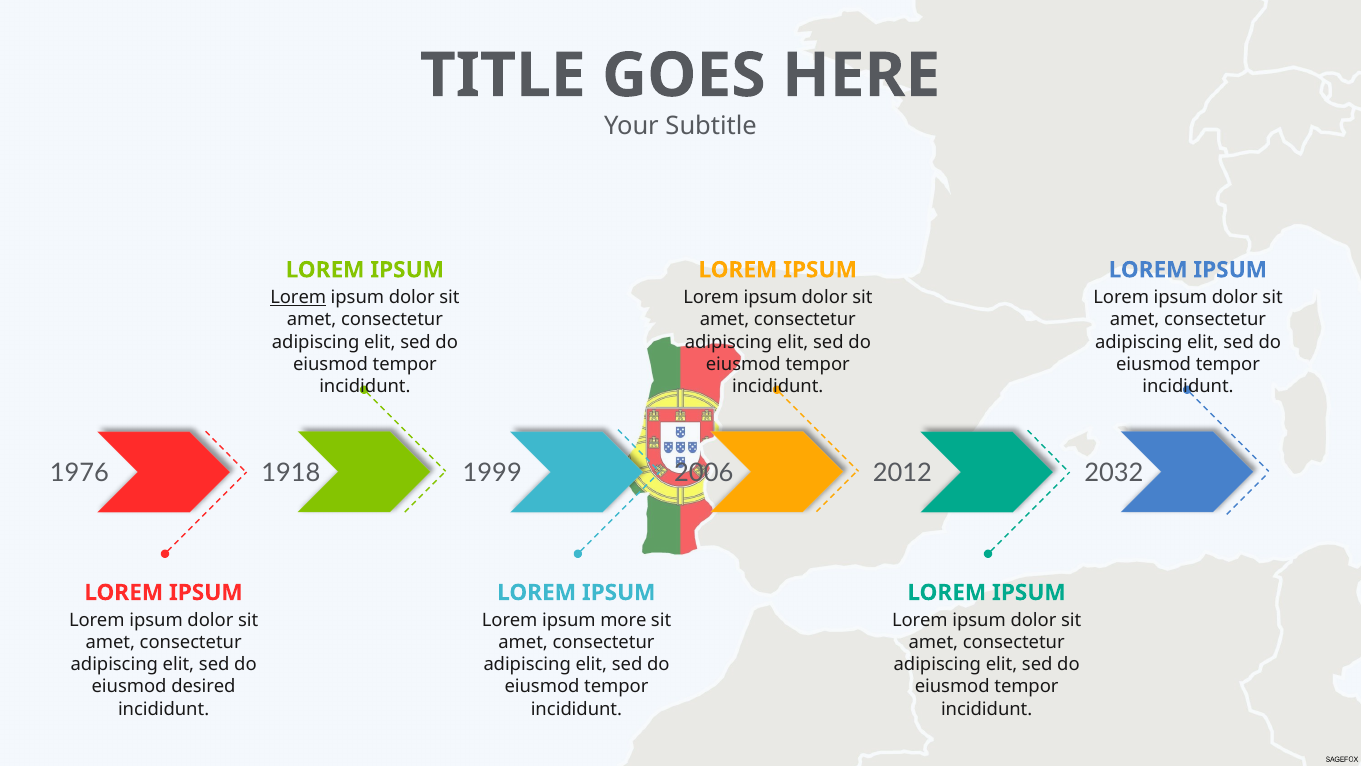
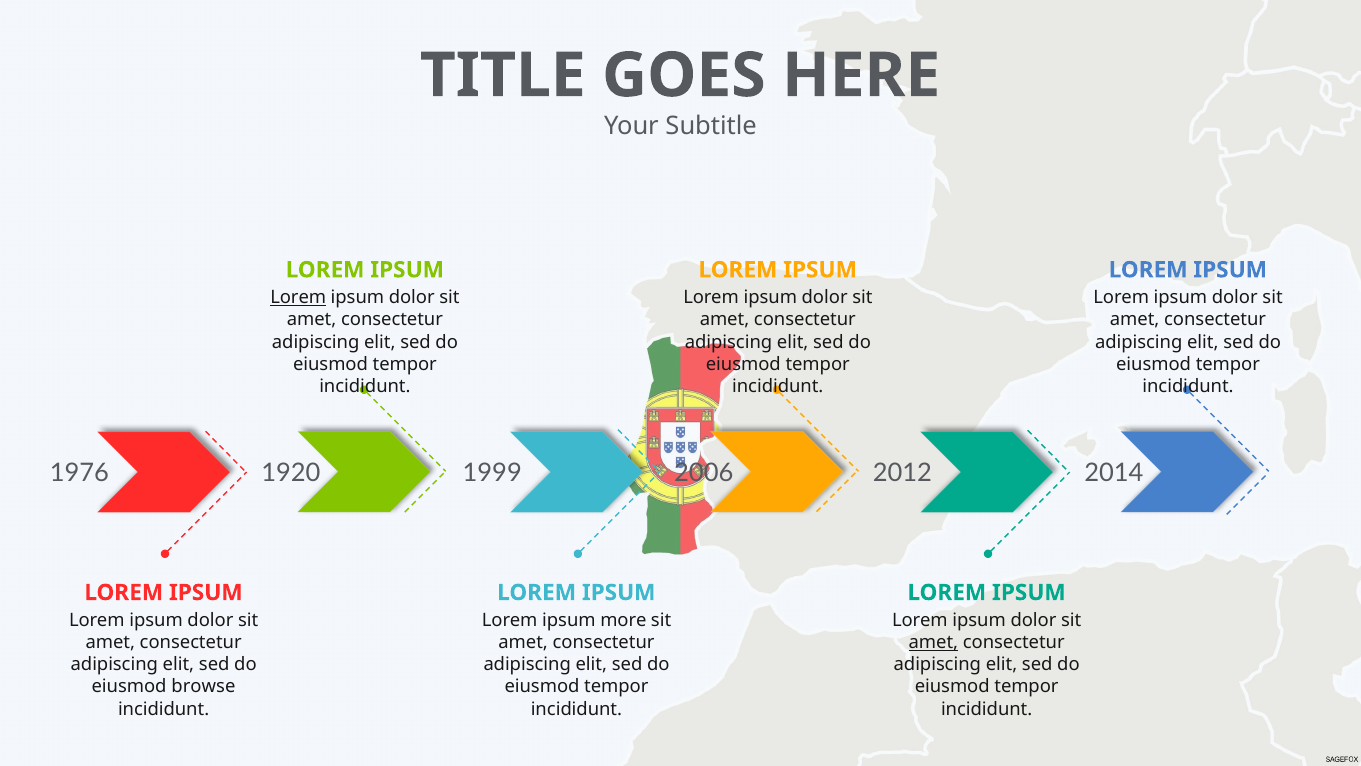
1918: 1918 -> 1920 (291, 472)
2032: 2032 -> 2014 (1114, 472)
amet underline: none -> present (933, 642)
desired: desired -> browse (203, 686)
